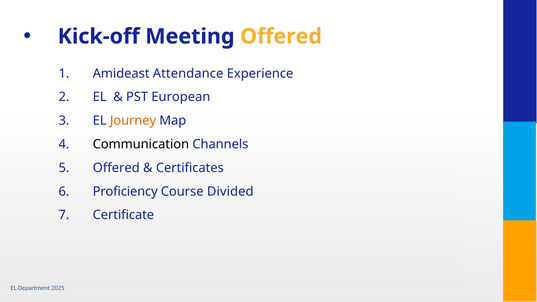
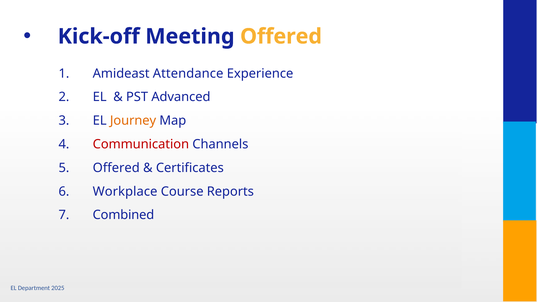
European: European -> Advanced (181, 97)
Communication colour: black -> red (141, 144)
Proficiency: Proficiency -> Workplace (125, 191)
Divided: Divided -> Reports (230, 191)
Certificate: Certificate -> Combined (123, 215)
